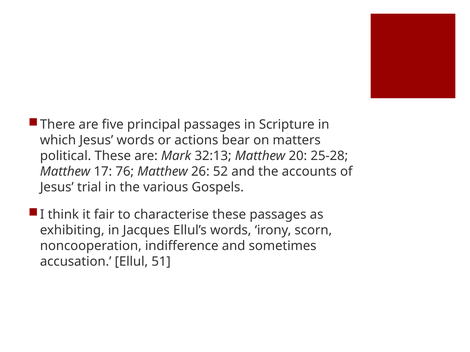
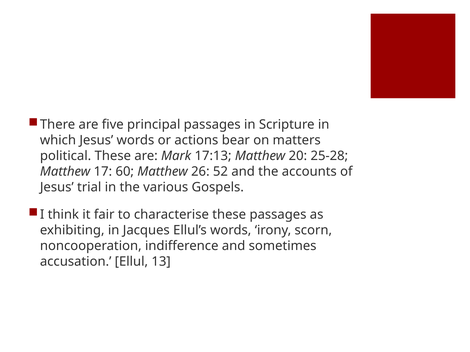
32:13: 32:13 -> 17:13 (213, 156)
76: 76 -> 60 (125, 172)
51: 51 -> 13 (161, 262)
